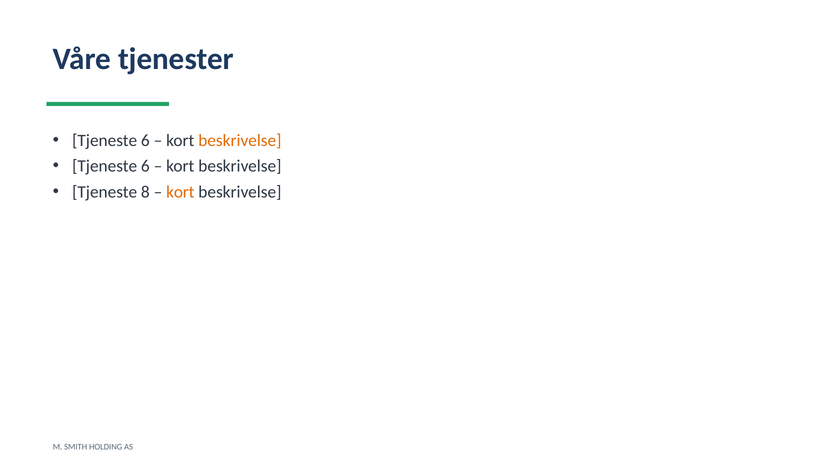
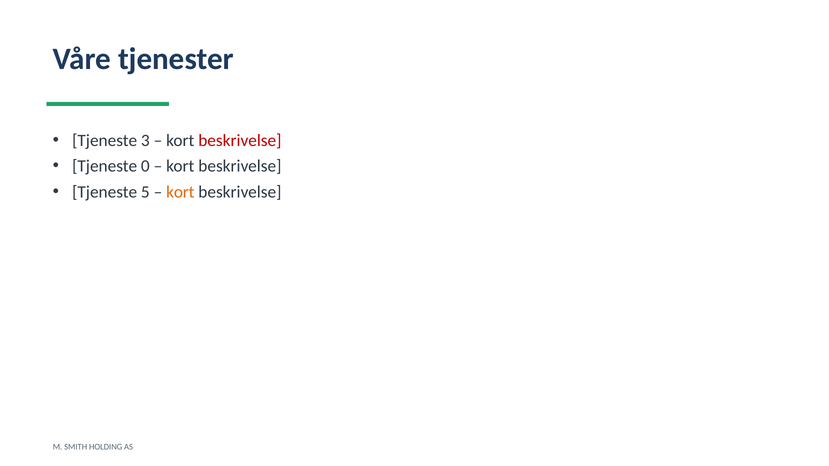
6: 6 -> 3 (145, 140)
beskrivelse colour: orange -> red (240, 140)
6: 6 -> 0 (145, 166)
8: 8 -> 5 (145, 192)
